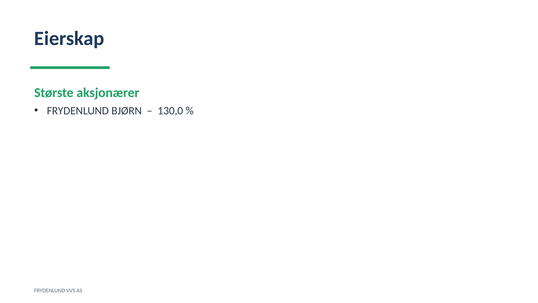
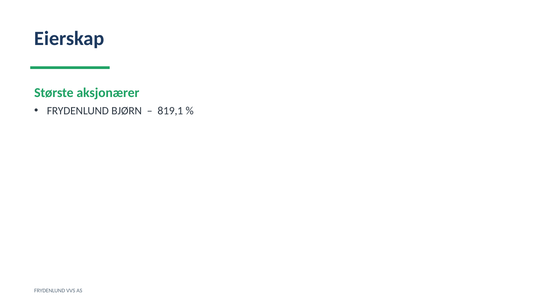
130,0: 130,0 -> 819,1 (170, 111)
